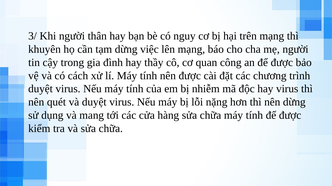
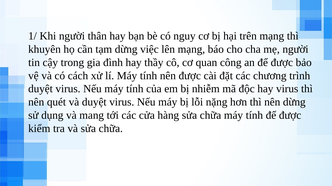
3/: 3/ -> 1/ (33, 36)
